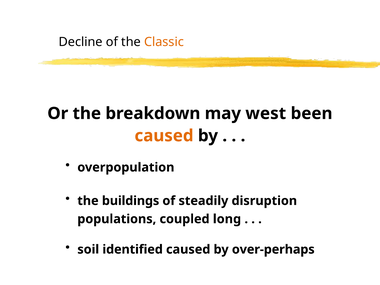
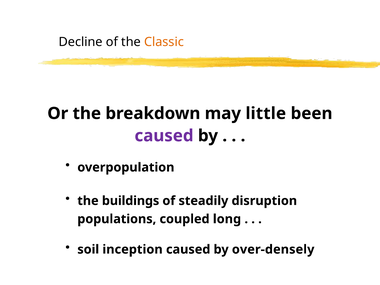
west: west -> little (266, 113)
caused colour: orange -> purple (164, 136)
identified: identified -> inception (133, 249)
over-perhaps: over-perhaps -> over-densely (273, 249)
